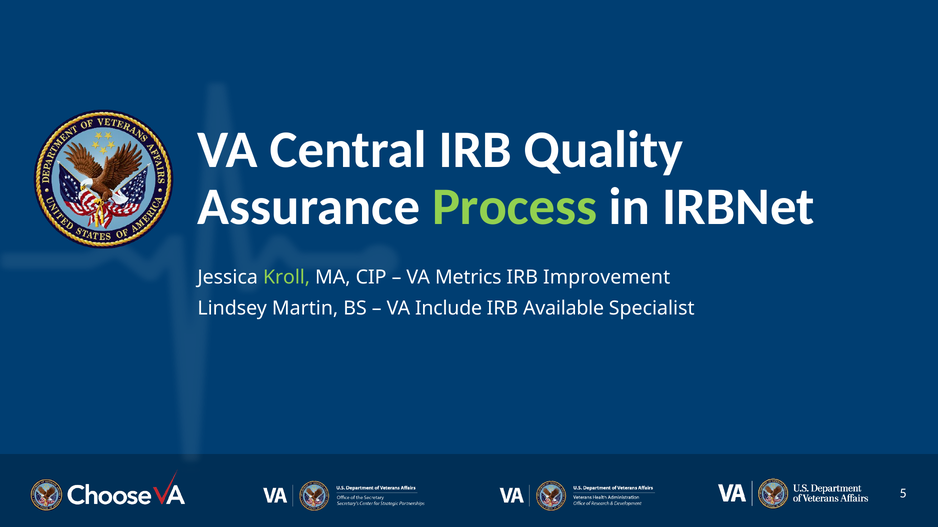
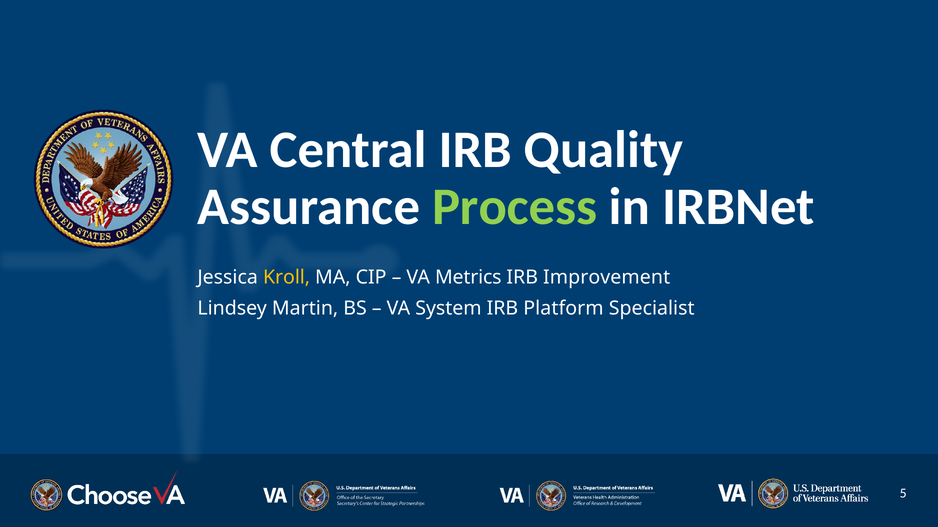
Kroll colour: light green -> yellow (287, 278)
Include: Include -> System (448, 309)
Available: Available -> Platform (563, 309)
